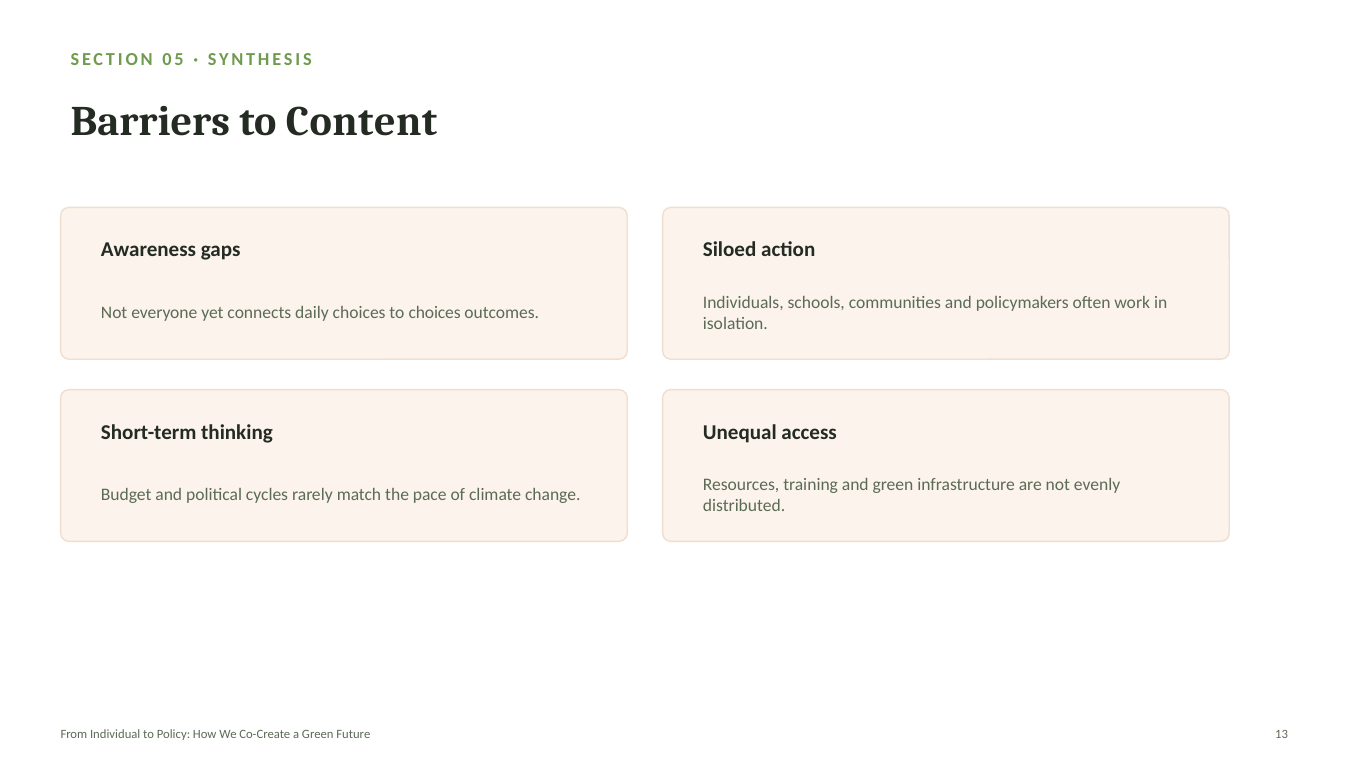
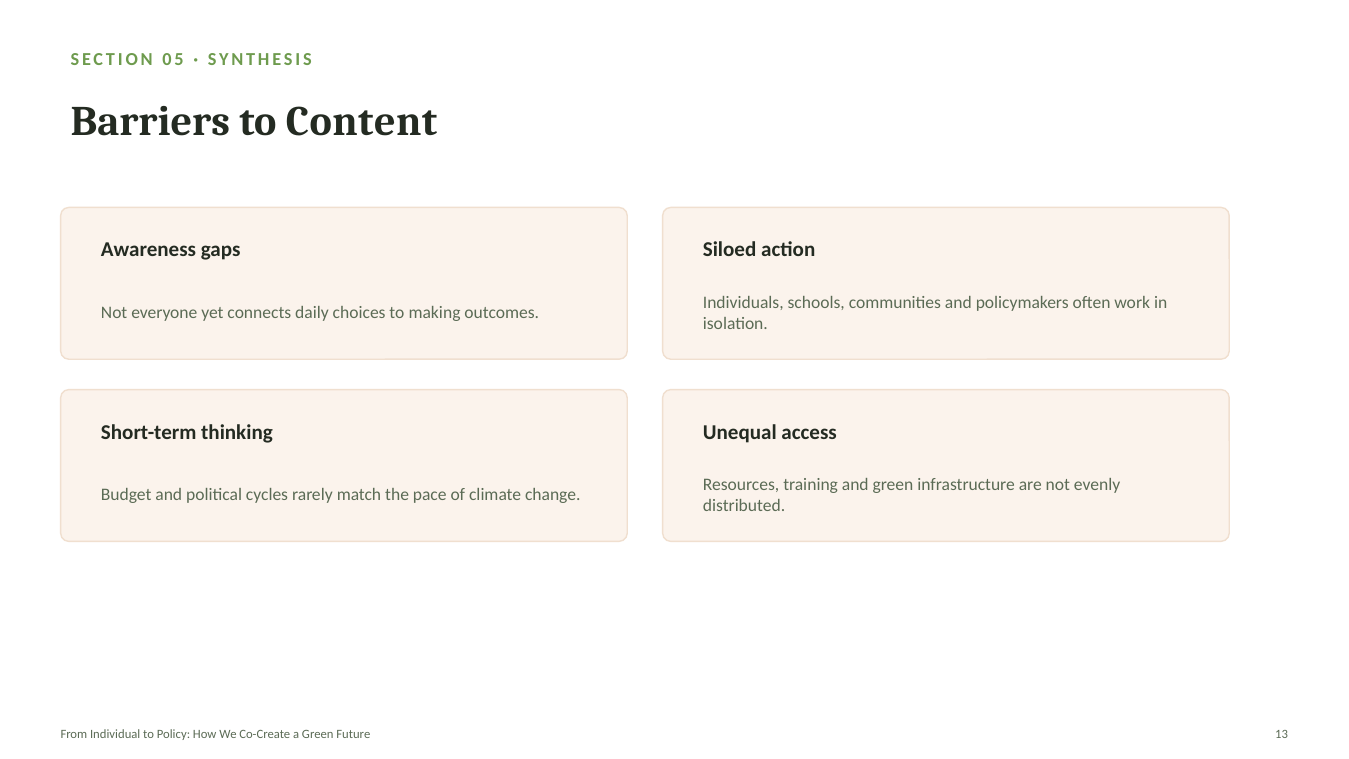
to choices: choices -> making (435, 313)
